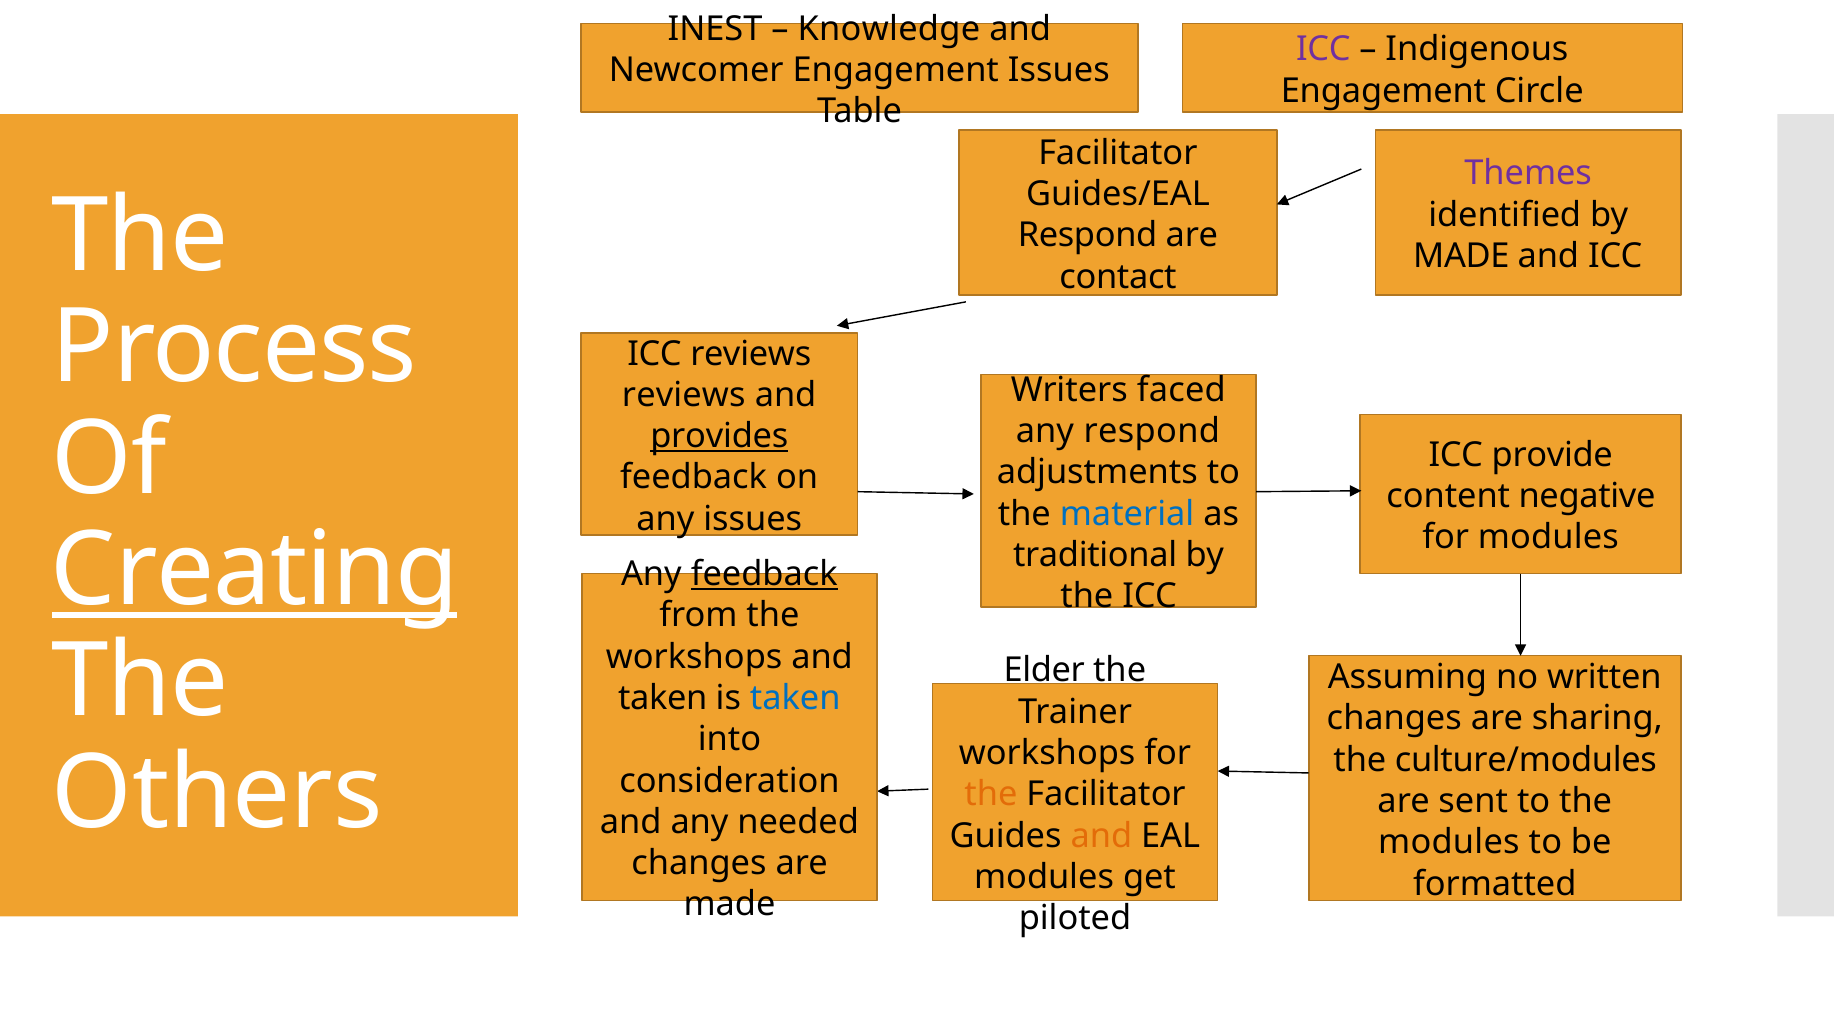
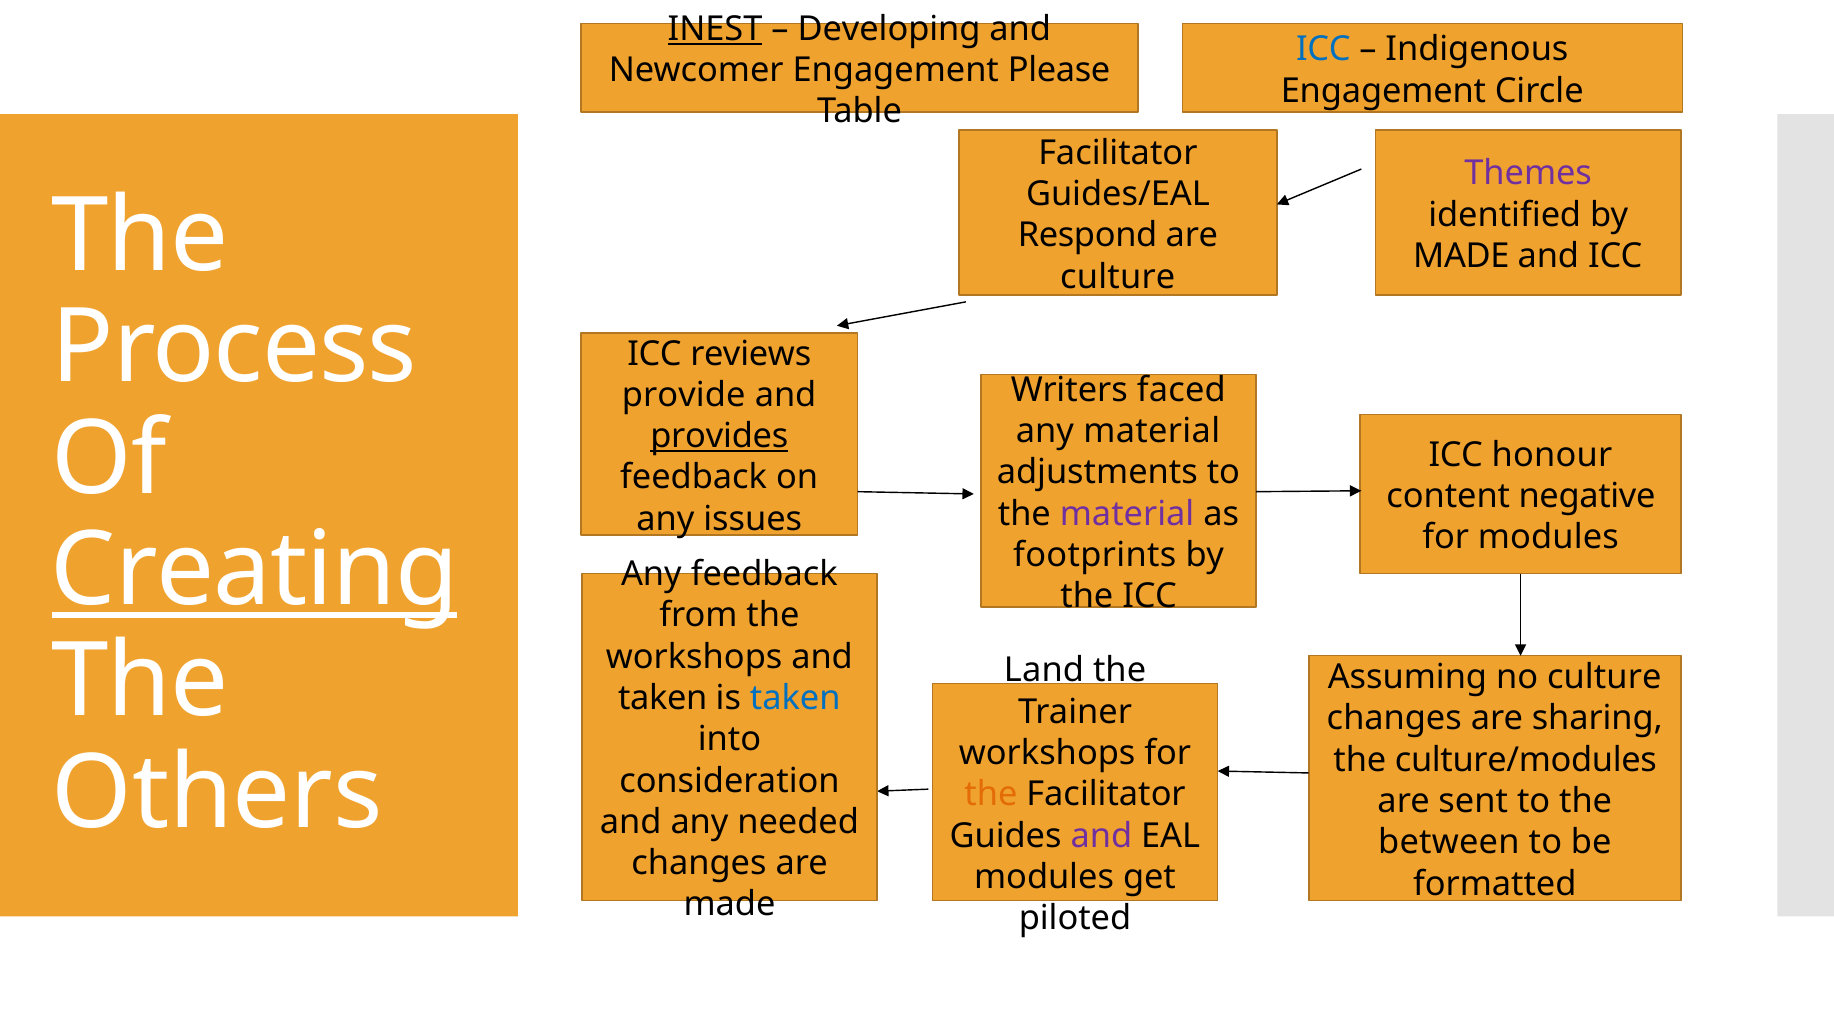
INEST underline: none -> present (715, 29)
Knowledge: Knowledge -> Developing (889, 29)
ICC colour: purple -> blue (1323, 50)
Engagement Issues: Issues -> Please (1059, 70)
contact: contact -> culture (1118, 277)
reviews: reviews -> provide (684, 395)
any respond: respond -> material (1152, 431)
provide: provide -> honour (1552, 455)
material colour: blue -> purple (1127, 514)
traditional: traditional -> footprints (1095, 555)
feedback underline: present -> none (764, 574)
Elder: Elder -> Land (1044, 670)
no written: written -> culture (1604, 677)
and colour: orange -> purple (1101, 835)
modules: modules -> between (1449, 842)
